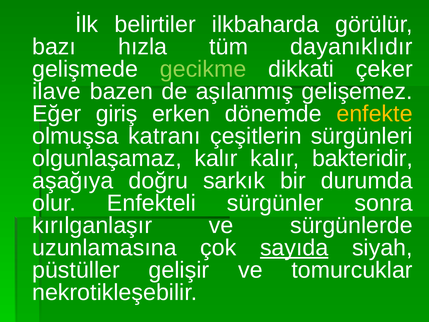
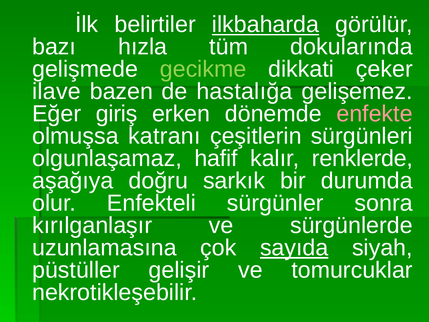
ilkbaharda underline: none -> present (266, 25)
dayanıklıdır: dayanıklıdır -> dokularında (351, 47)
aşılanmış: aşılanmış -> hastalığa (244, 91)
enfekte colour: yellow -> pink (375, 114)
olgunlaşamaz kalır: kalır -> hafif (216, 158)
bakteridir: bakteridir -> renklerde (362, 158)
